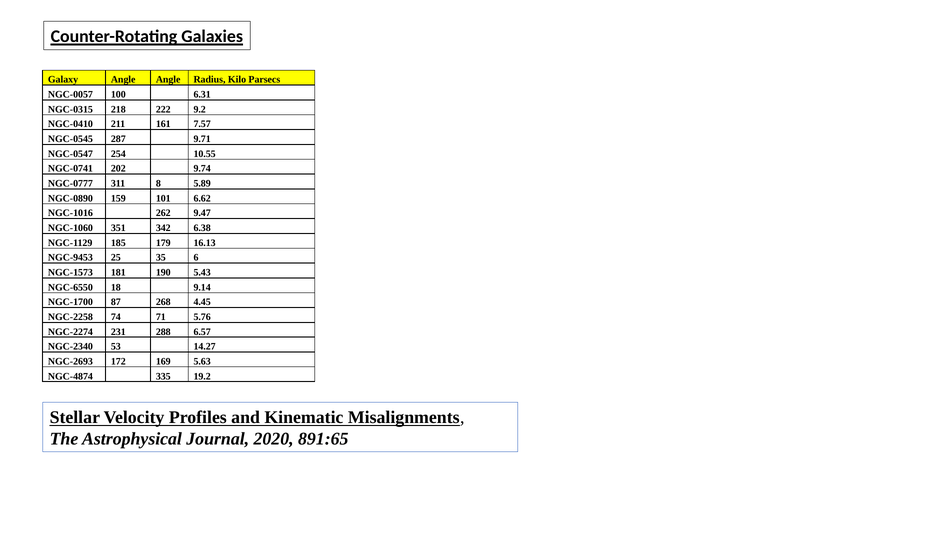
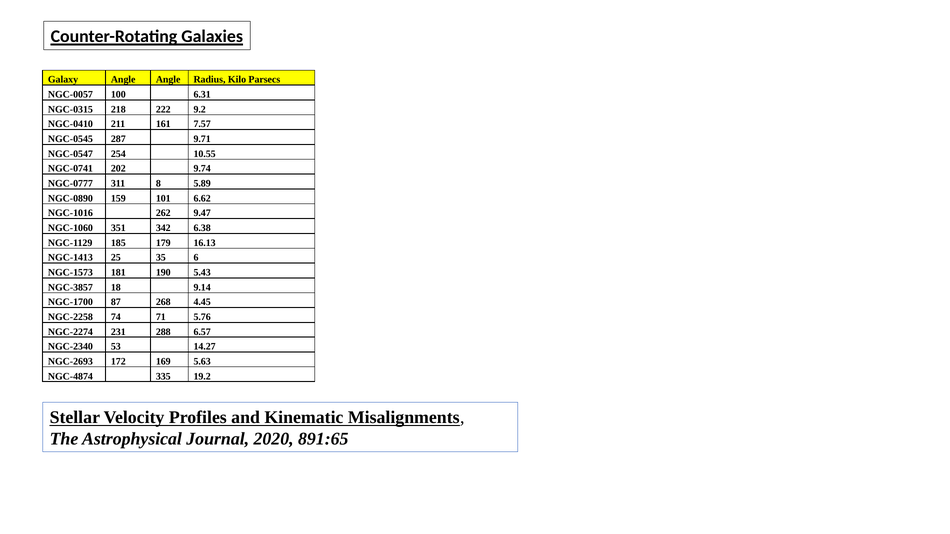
NGC-9453: NGC-9453 -> NGC-1413 (70, 258)
NGC-6550: NGC-6550 -> NGC-3857 (70, 287)
